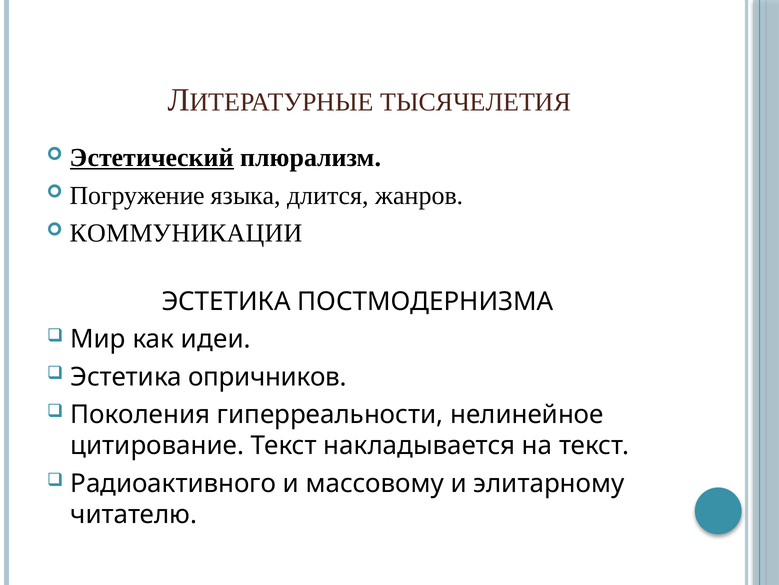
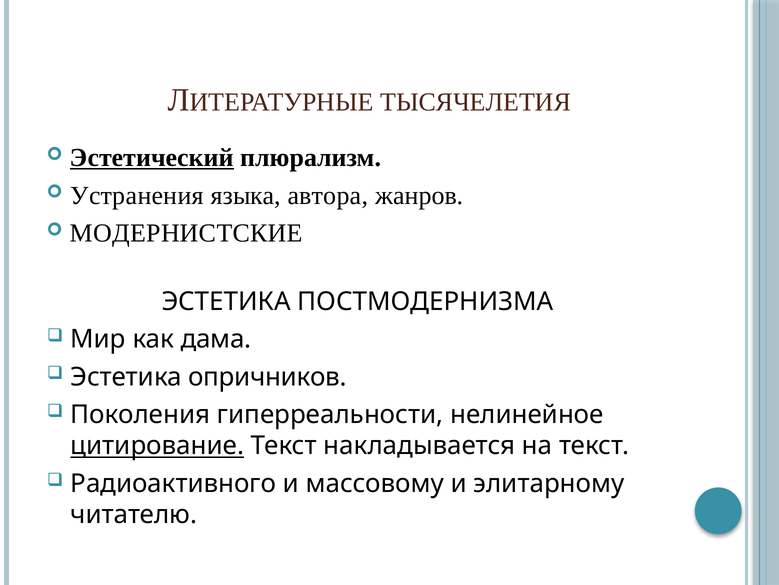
Погружение: Погружение -> Устранения (137, 195)
длится: длится -> автора (328, 195)
КОММУНИКАЦИИ: КОММУНИКАЦИИ -> МОДЕРНИСТСКИЕ (186, 233)
идеи: идеи -> дама (216, 339)
цитирование underline: none -> present (157, 445)
